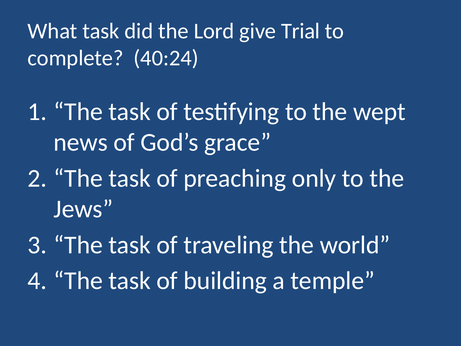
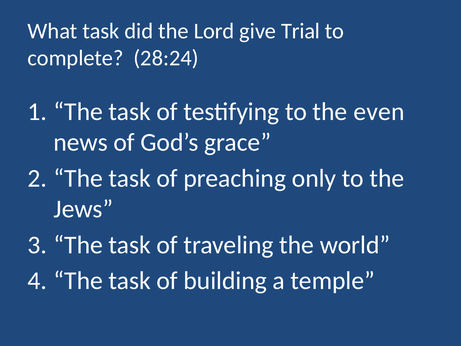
40:24: 40:24 -> 28:24 (166, 58)
wept: wept -> even (379, 112)
